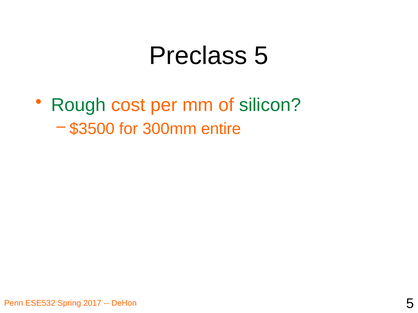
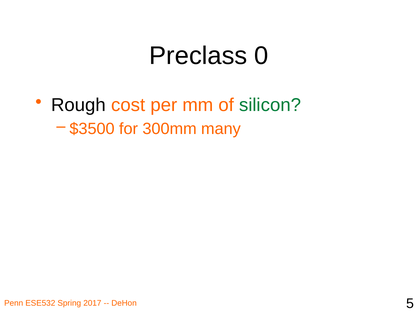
Preclass 5: 5 -> 0 (261, 56)
Rough colour: green -> black (79, 105)
entire: entire -> many (221, 129)
